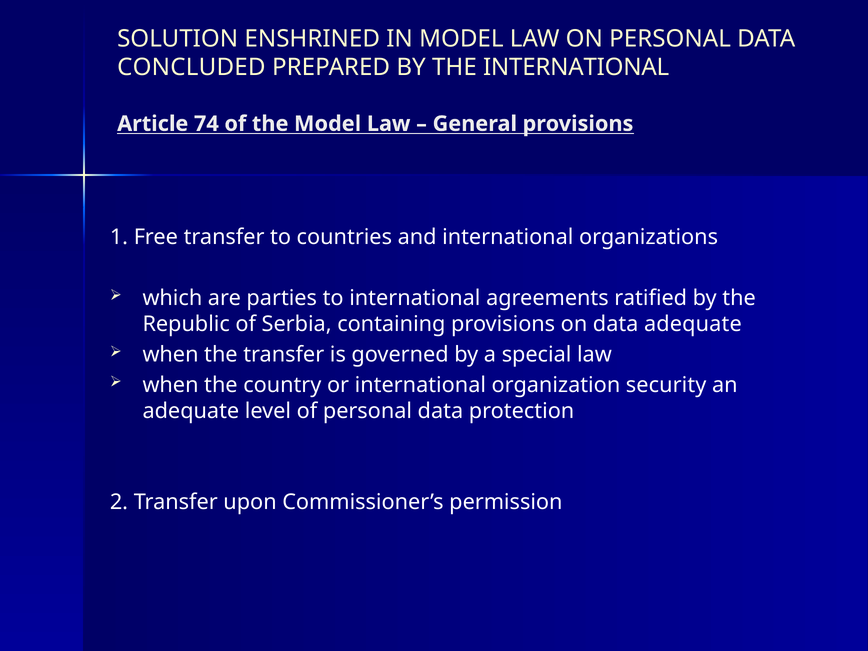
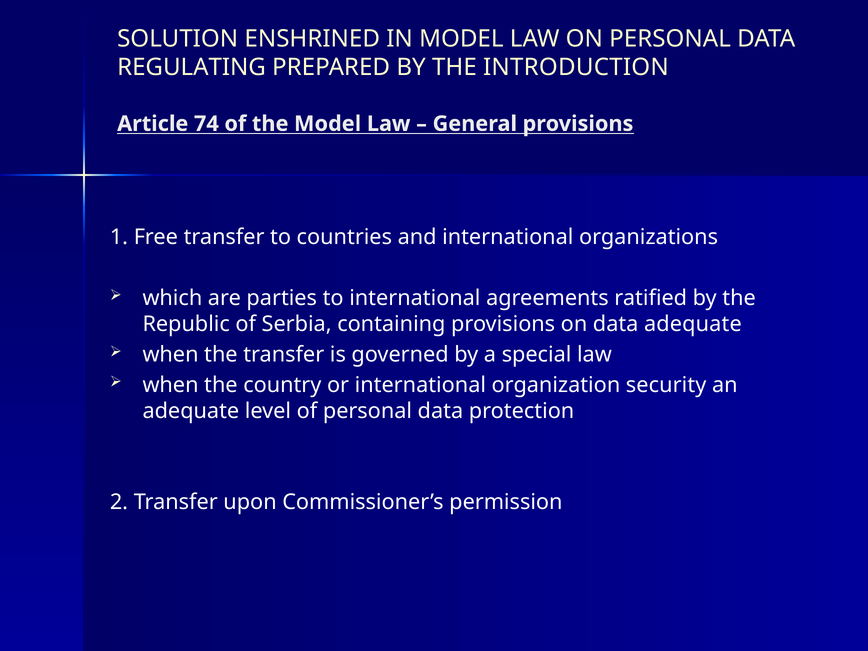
CONCLUDED: CONCLUDED -> REGULATING (192, 67)
THE INTERNATIONAL: INTERNATIONAL -> INTRODUCTION (576, 67)
